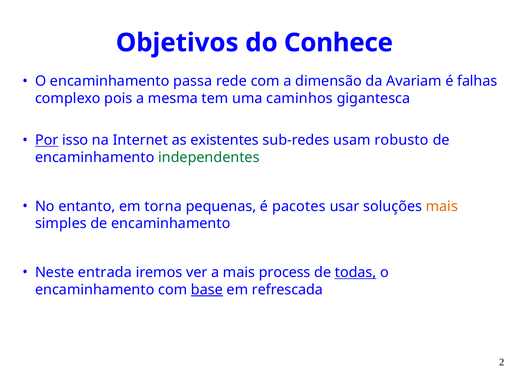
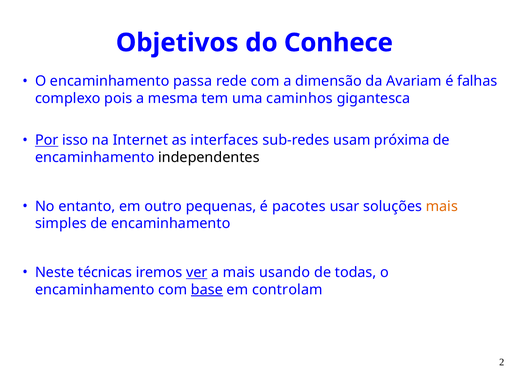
existentes: existentes -> interfaces (225, 140)
robusto: robusto -> próxima (402, 140)
independentes colour: green -> black (209, 157)
torna: torna -> outro (163, 206)
entrada: entrada -> técnicas (105, 272)
ver underline: none -> present (197, 272)
process: process -> usando (285, 272)
todas underline: present -> none (356, 272)
refrescada: refrescada -> controlam (287, 289)
